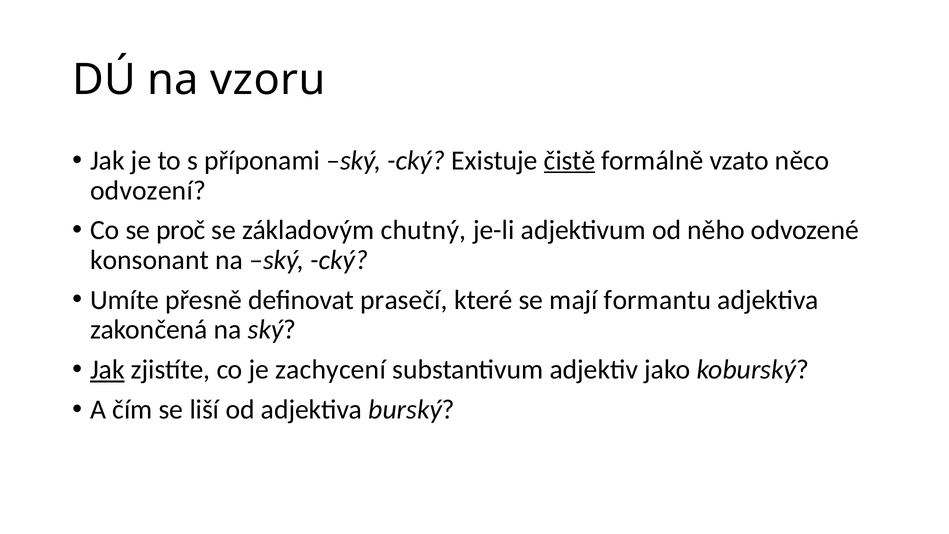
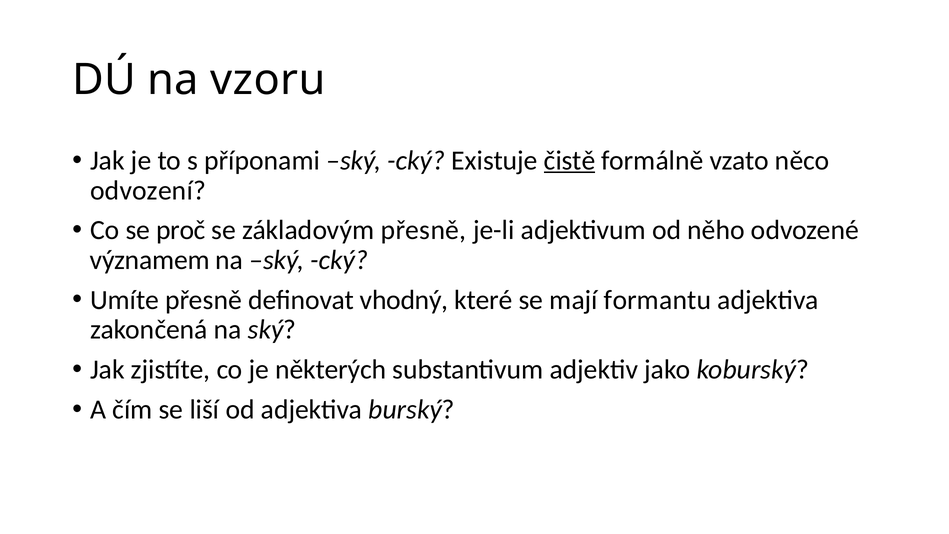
základovým chutný: chutný -> přesně (423, 230)
konsonant: konsonant -> významem (150, 260)
prasečí: prasečí -> vhodný (404, 300)
Jak underline: present -> none (107, 370)
zachycení: zachycení -> některých (331, 370)
